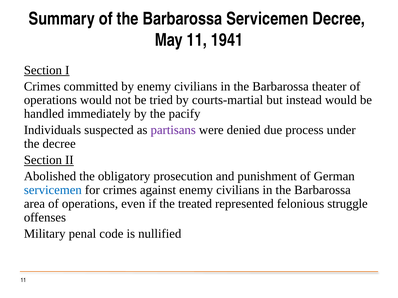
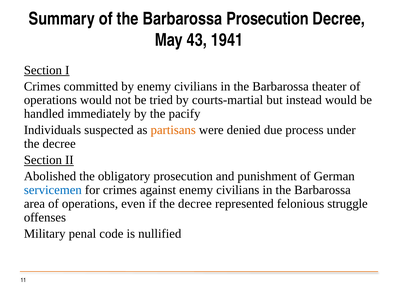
Barbarossa Servicemen: Servicemen -> Prosecution (267, 19)
May 11: 11 -> 43 (197, 40)
partisans colour: purple -> orange (173, 130)
if the treated: treated -> decree (195, 204)
